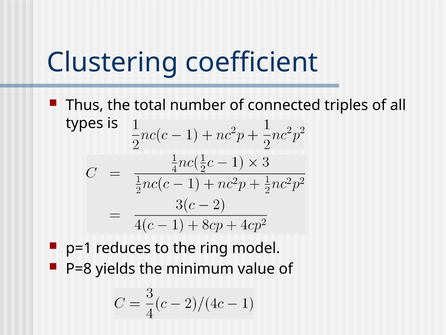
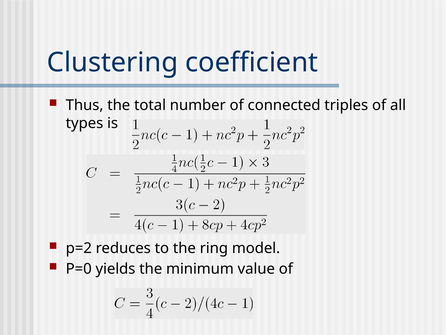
p=1: p=1 -> p=2 (79, 248)
P=8: P=8 -> P=0 (79, 269)
